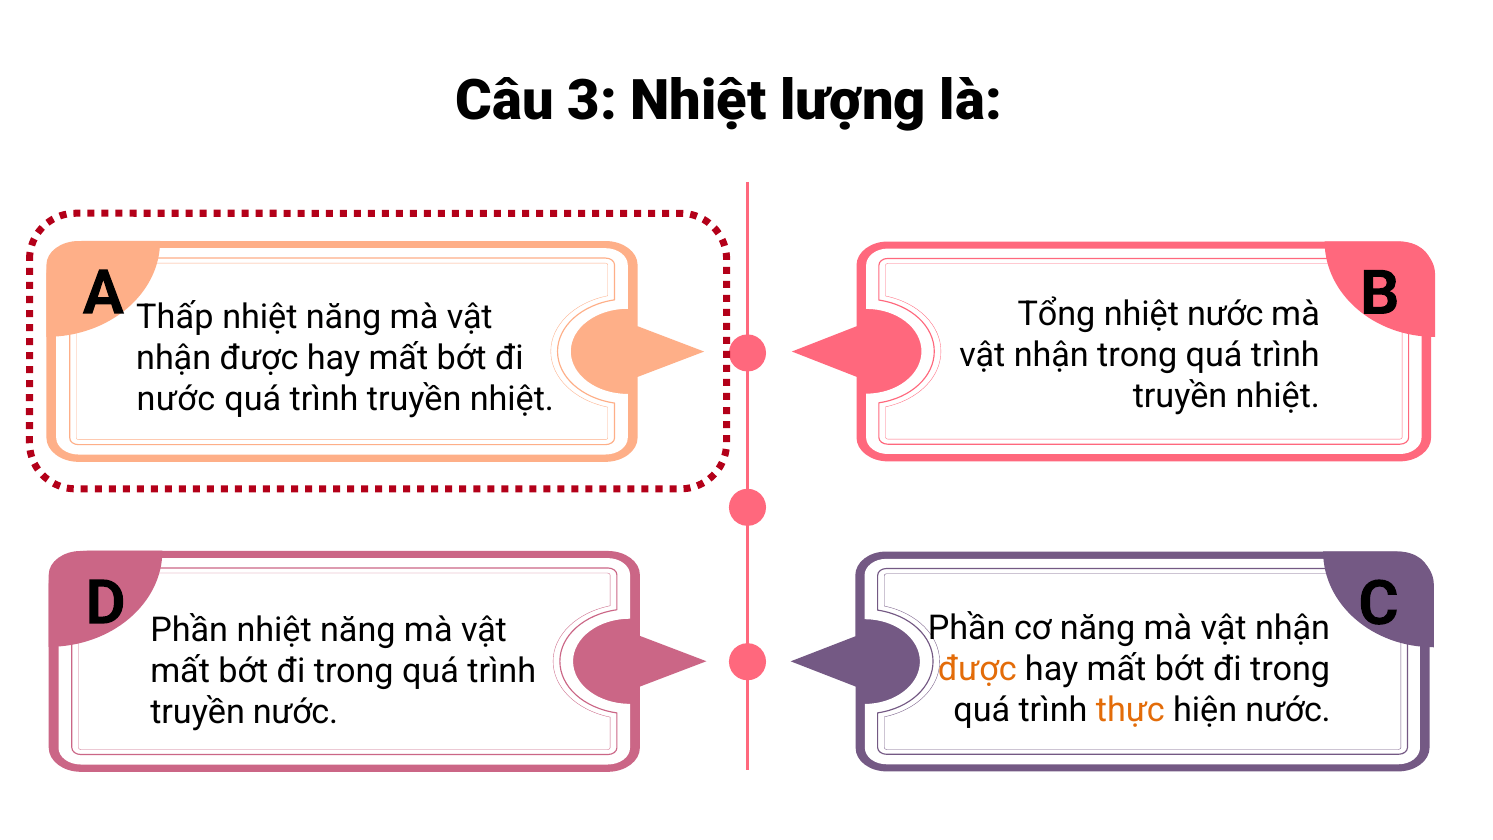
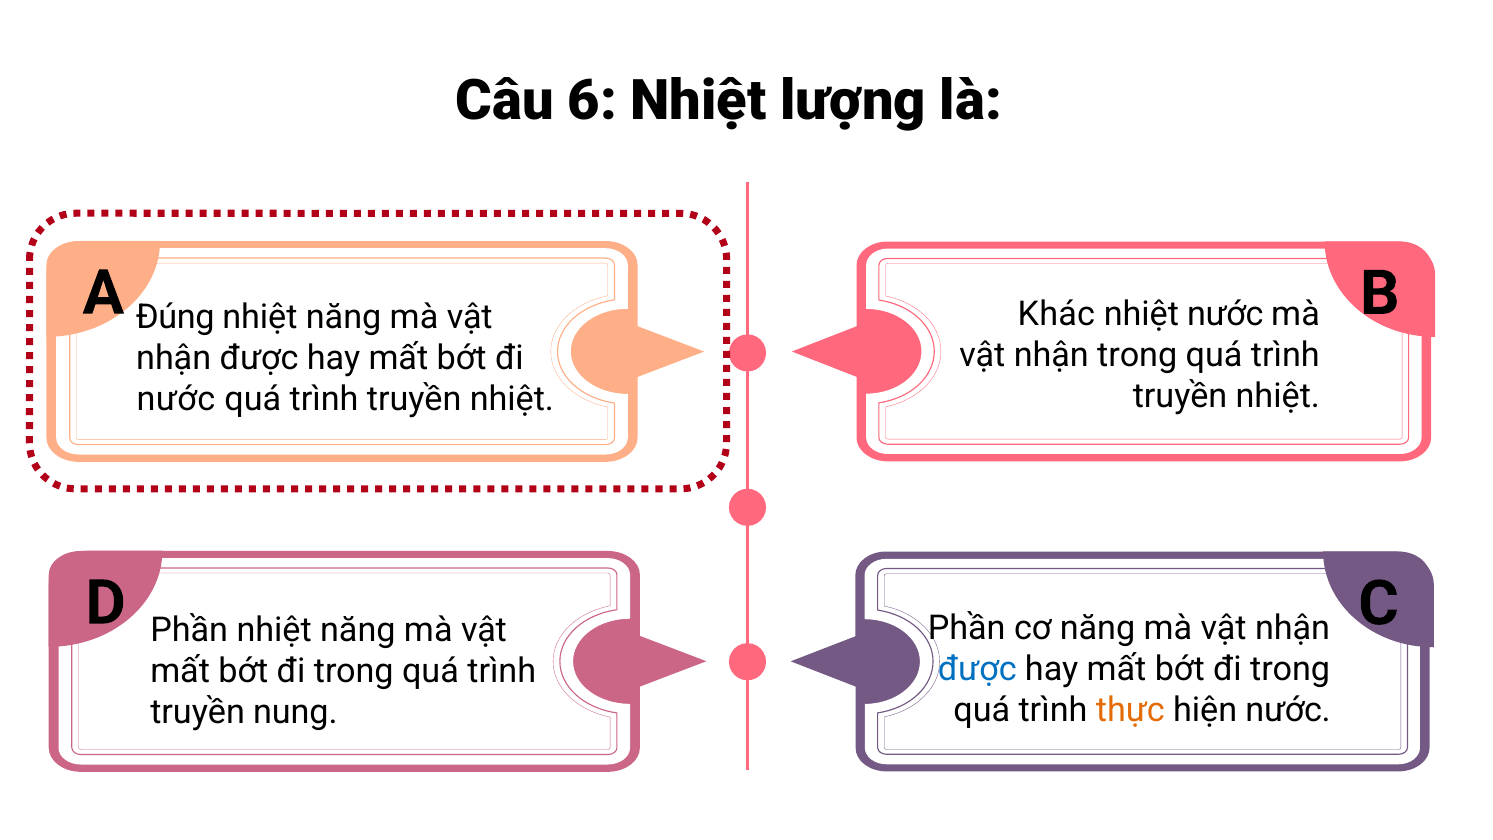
3: 3 -> 6 (592, 101)
Tổng: Tổng -> Khác (1056, 314)
Thấp: Thấp -> Đúng (175, 317)
được colour: orange -> blue (977, 669)
truyền nước: nước -> nung (295, 712)
